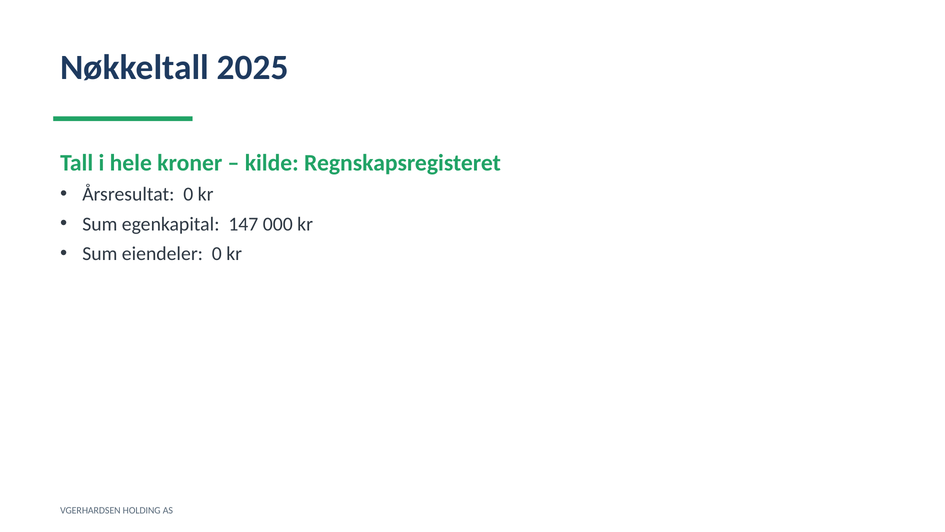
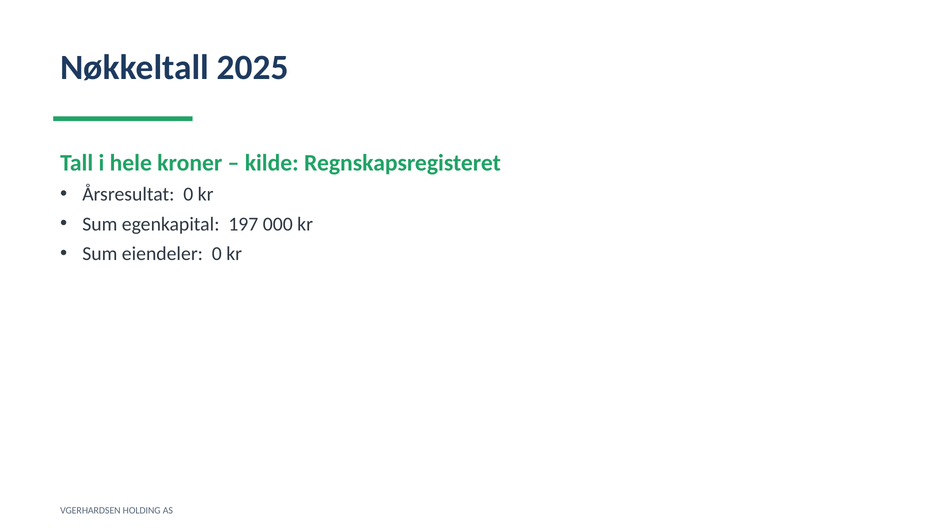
147: 147 -> 197 (243, 224)
